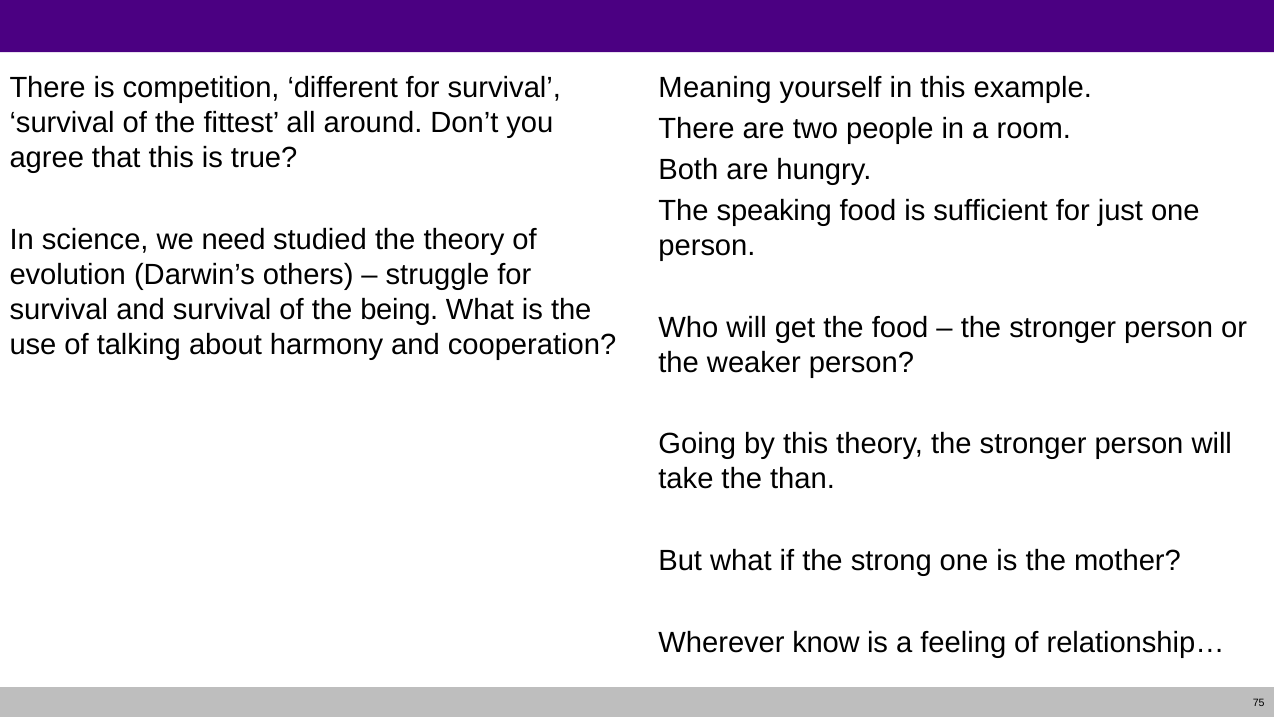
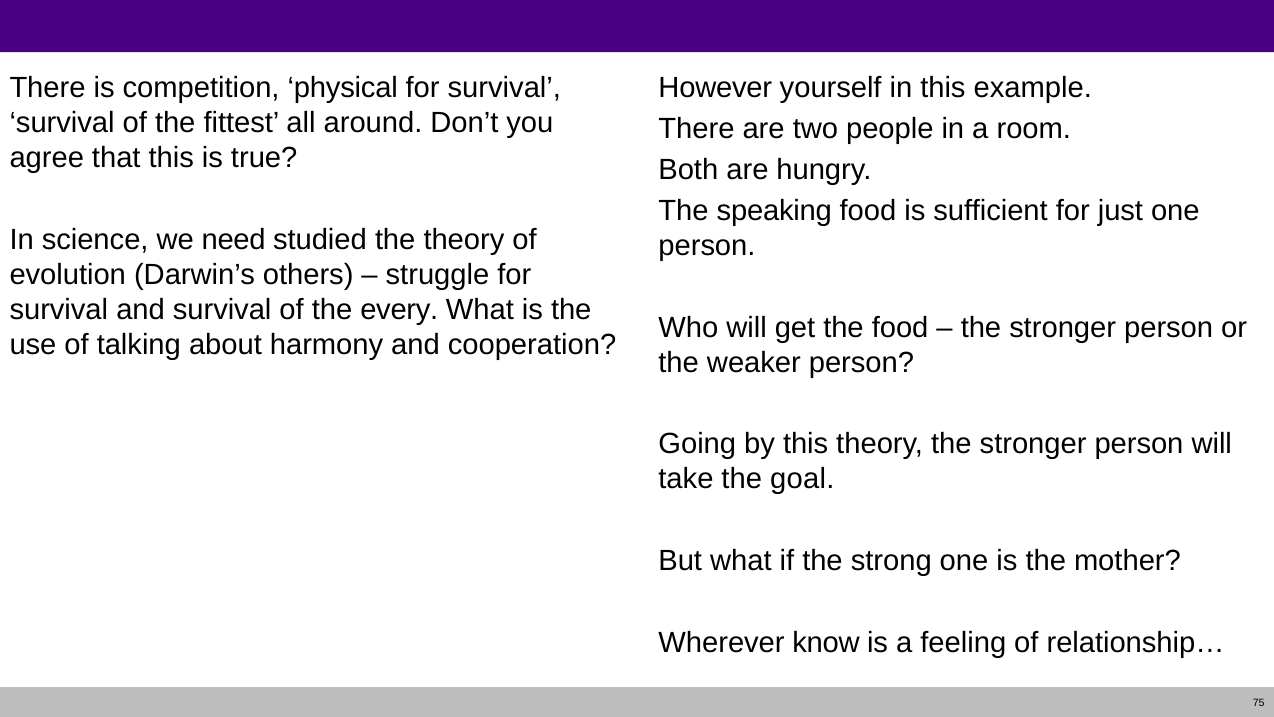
different: different -> physical (343, 88)
Meaning: Meaning -> However (715, 88)
being: being -> every (399, 310)
than: than -> goal (802, 479)
